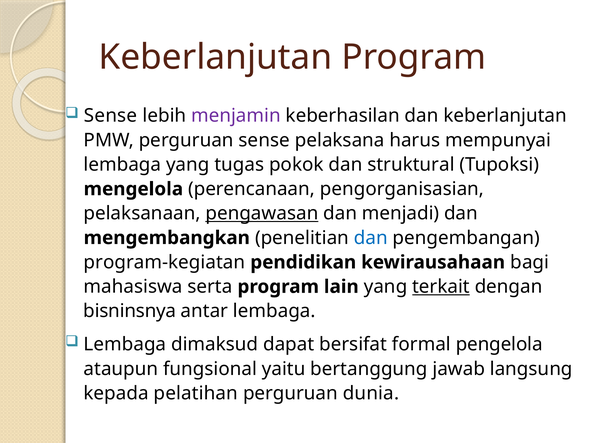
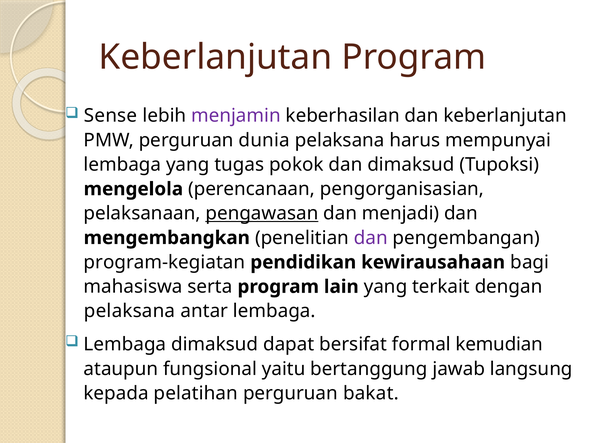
perguruan sense: sense -> dunia (264, 140)
dan struktural: struktural -> dimaksud (411, 165)
dan colour: blue -> purple (371, 238)
terkait underline: present -> none (441, 287)
bisninsnya: bisninsnya -> pelaksana (130, 311)
pengelola: pengelola -> kemudian (499, 345)
dunia: dunia -> bakat (371, 393)
